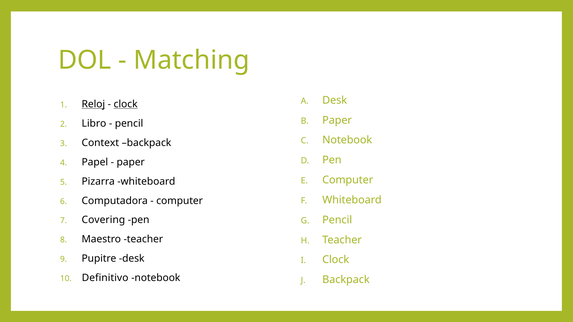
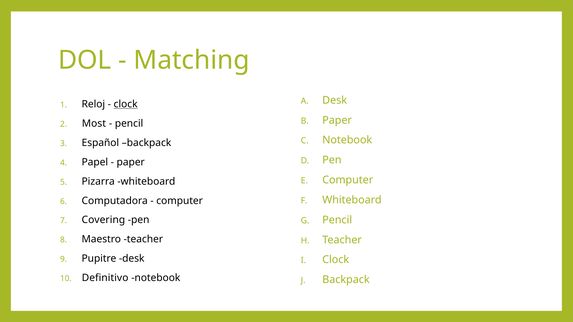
Reloj underline: present -> none (93, 104)
Libro: Libro -> Most (94, 124)
Context: Context -> Español (100, 143)
